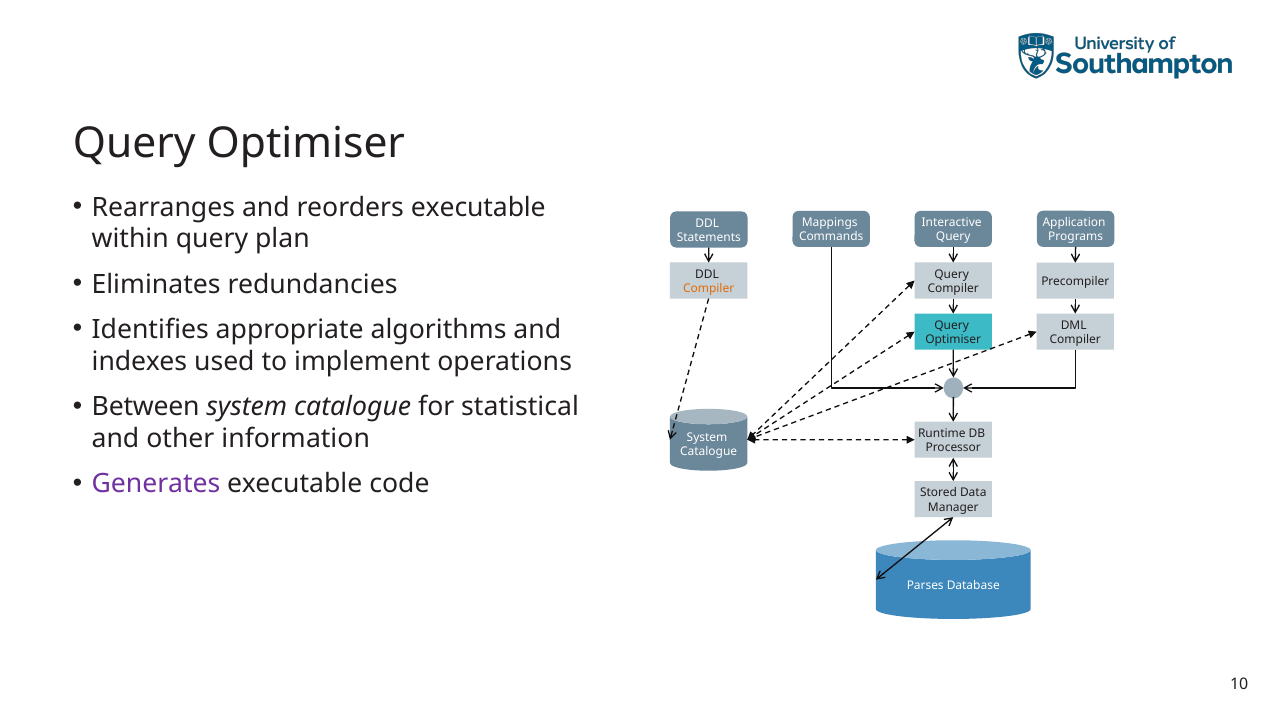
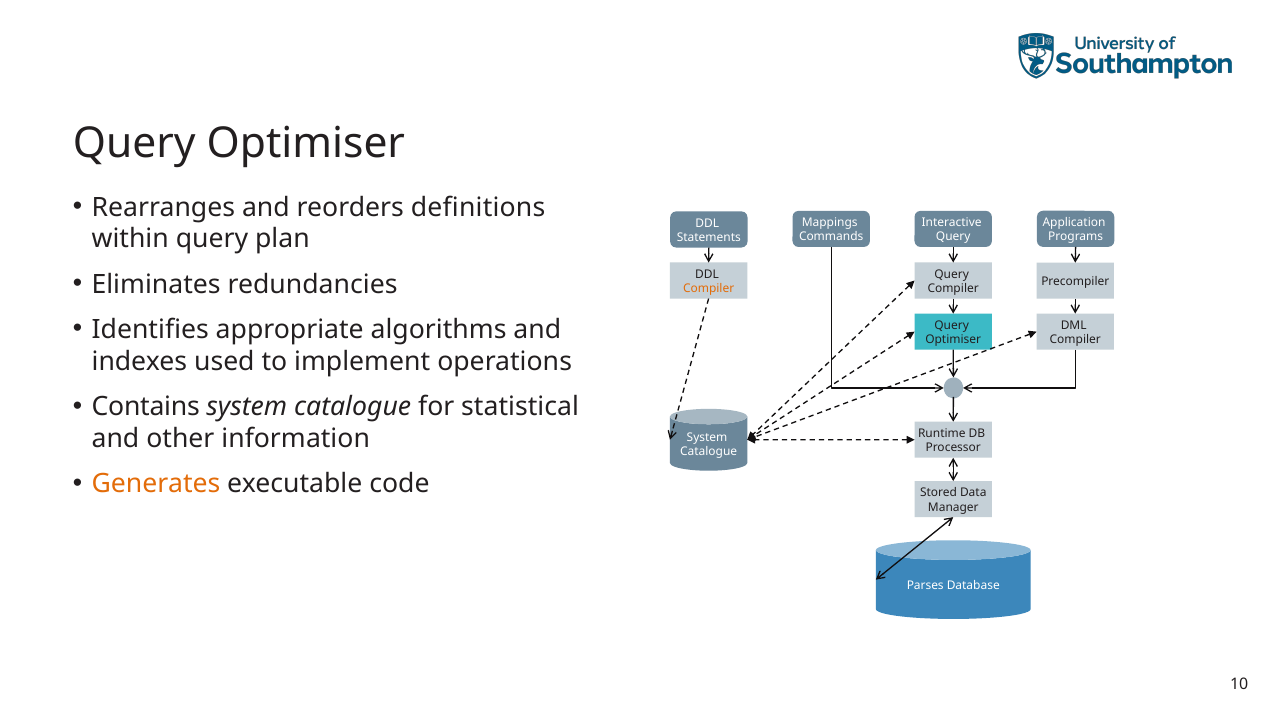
reorders executable: executable -> definitions (478, 207)
Between: Between -> Contains (146, 407)
Generates colour: purple -> orange (156, 484)
